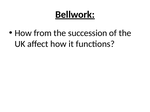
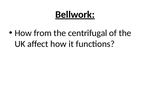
succession: succession -> centrifugal (88, 33)
